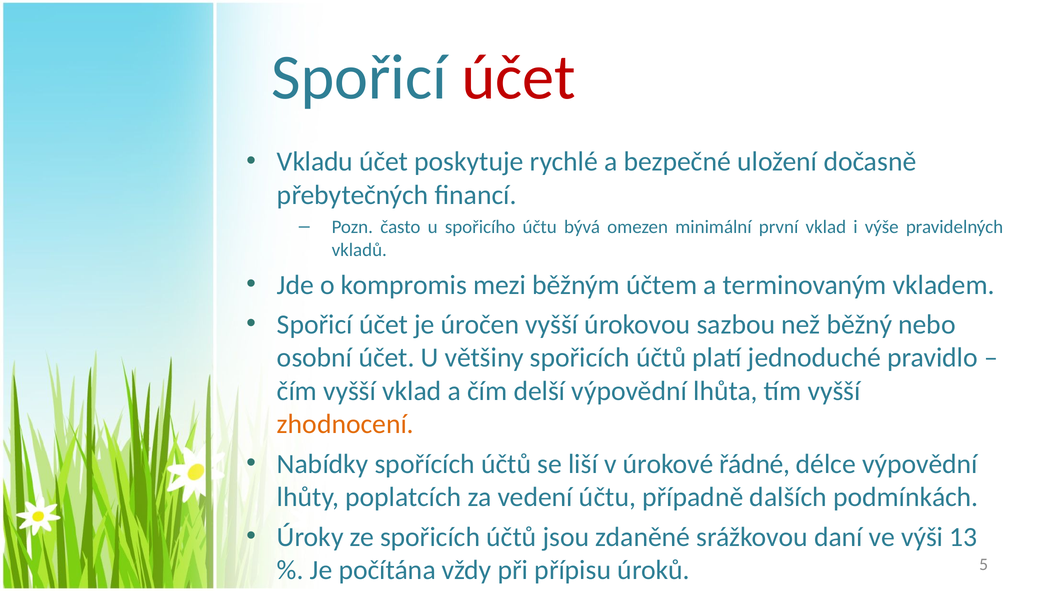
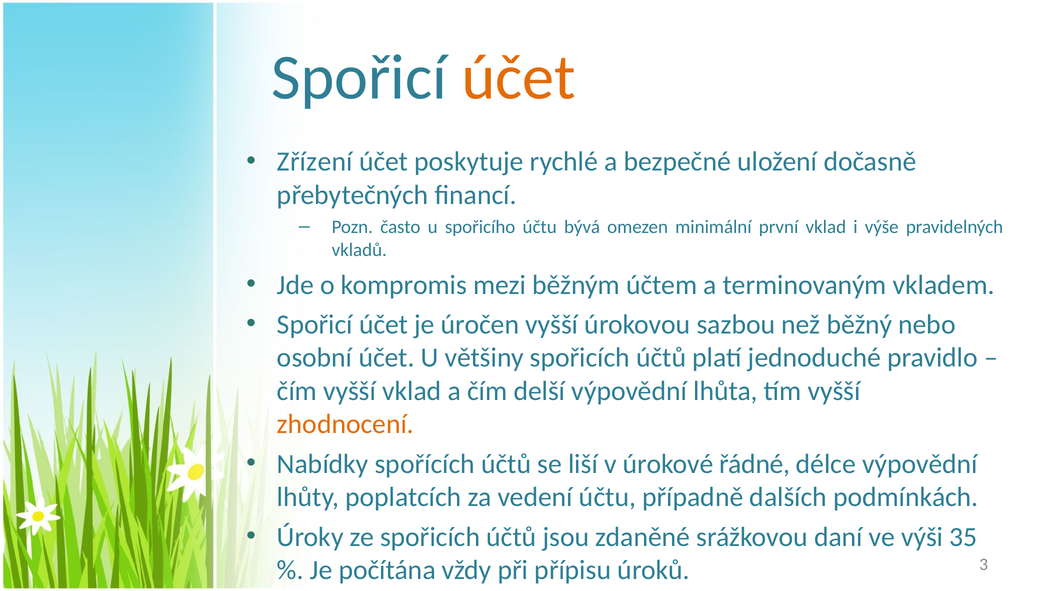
účet colour: red -> orange (519, 77)
Vkladu: Vkladu -> Zřízení (315, 162)
13: 13 -> 35 (963, 537)
5: 5 -> 3 (984, 565)
